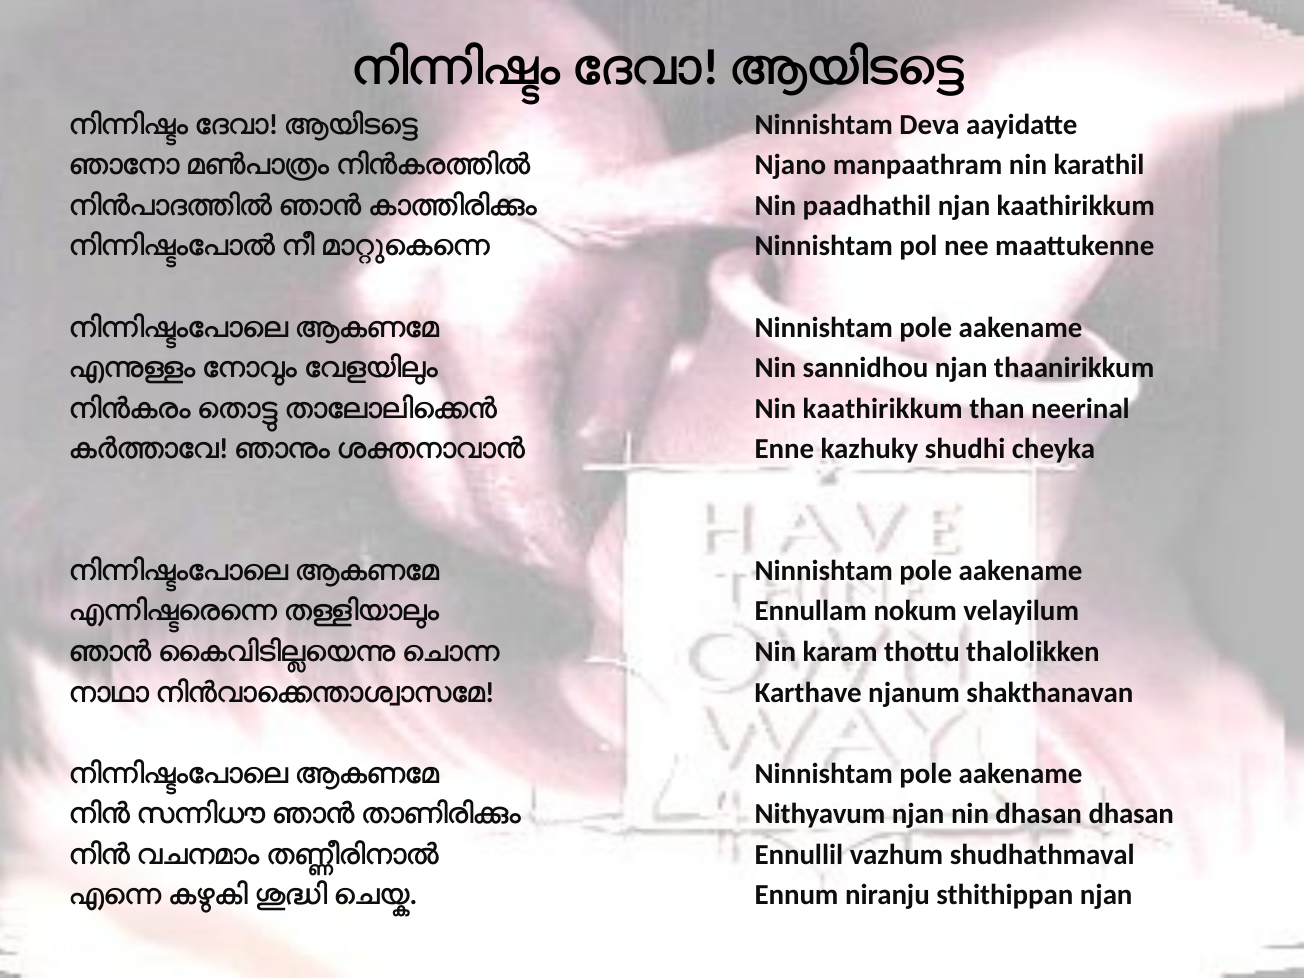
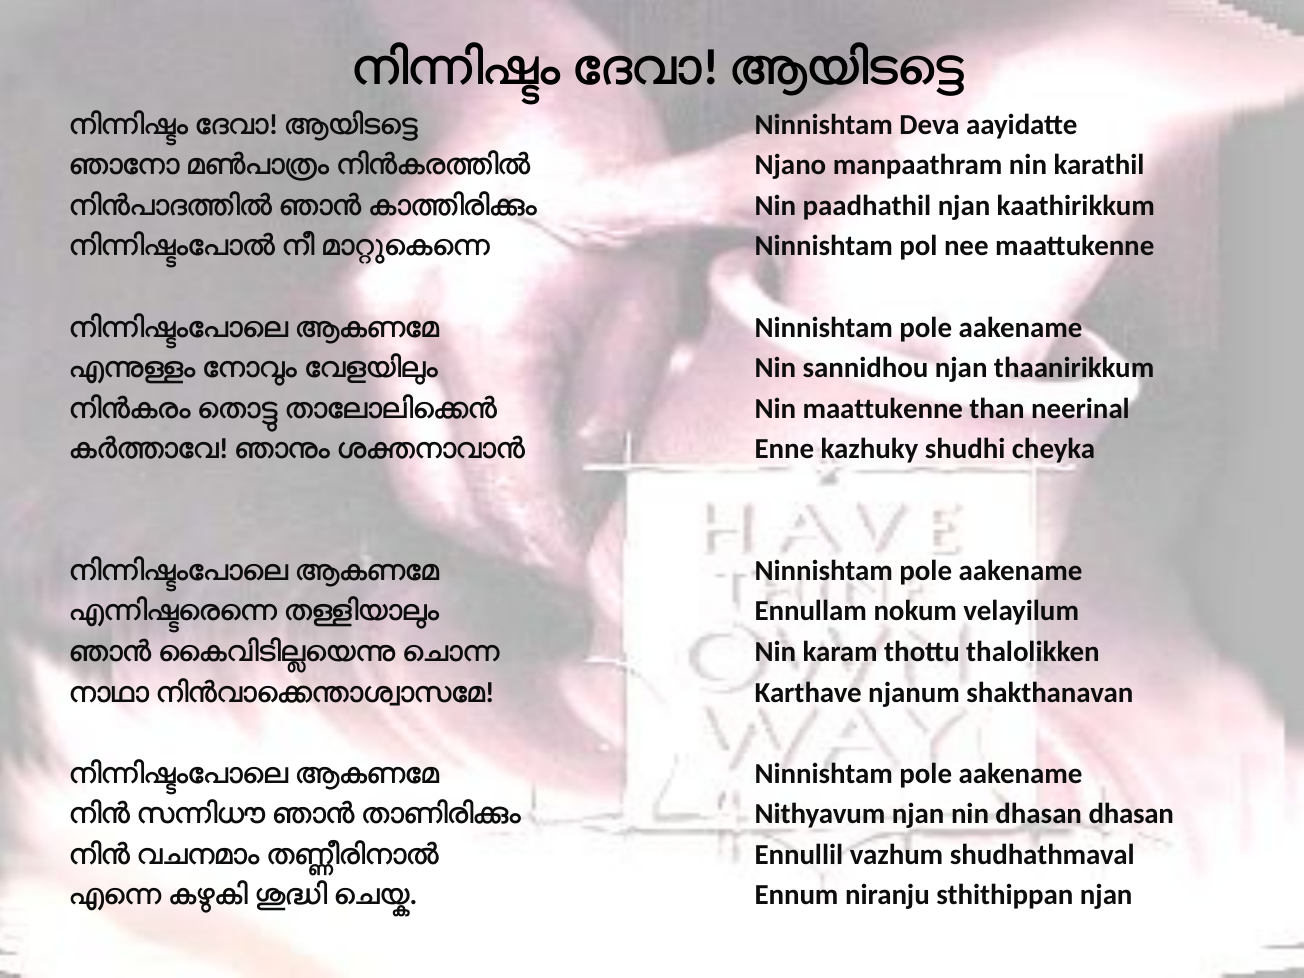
Nin kaathirikkum: kaathirikkum -> maattukenne (883, 409)
